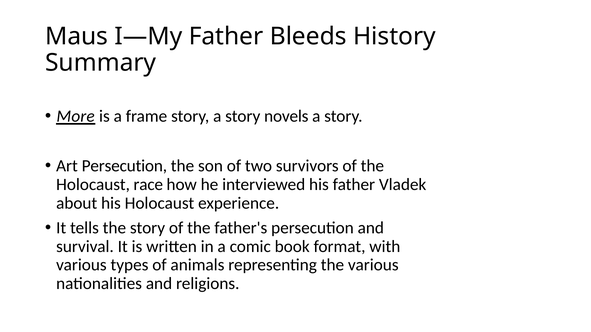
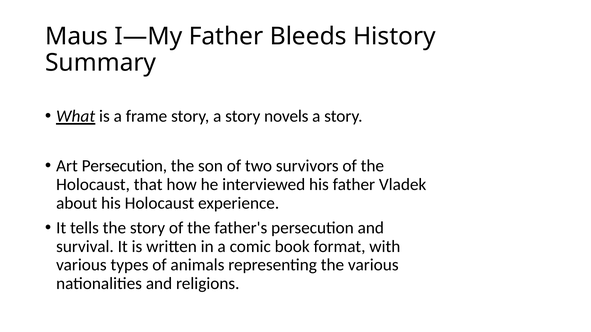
More: More -> What (76, 116)
race: race -> that (148, 185)
